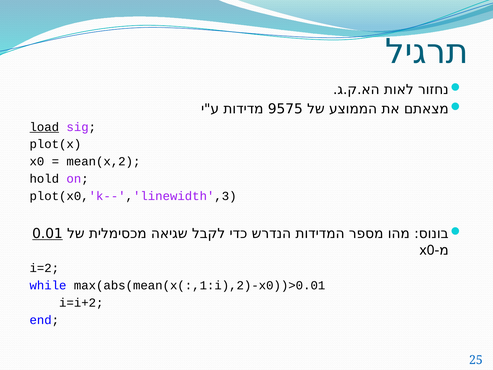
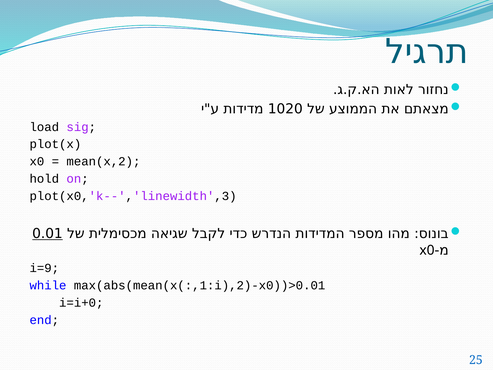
9575: 9575 -> 1020 (285, 109)
load underline: present -> none (44, 127)
i=2: i=2 -> i=9 (44, 268)
i=i+2: i=i+2 -> i=i+0 (81, 303)
